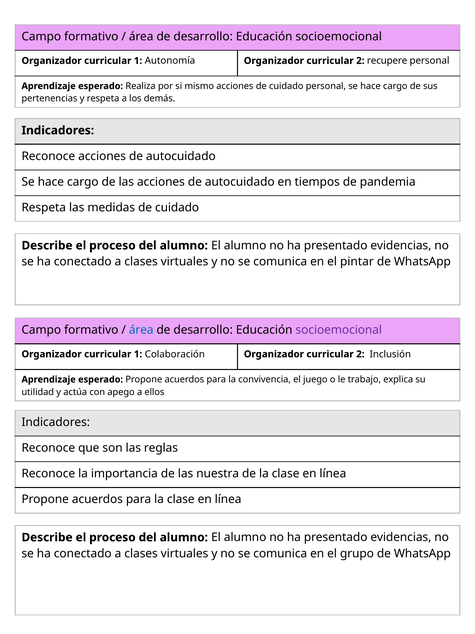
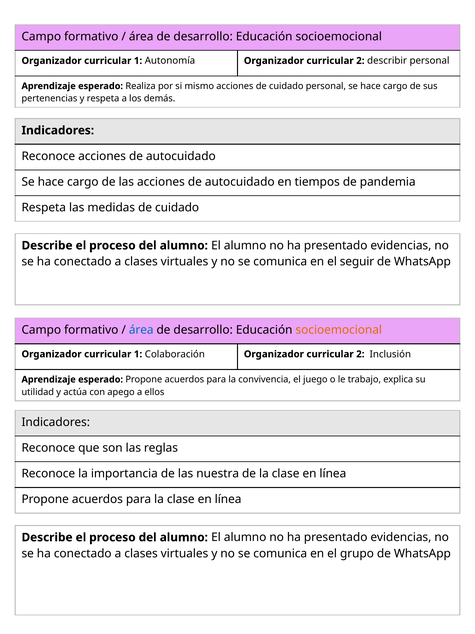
recupere: recupere -> describir (387, 61)
pintar: pintar -> seguir (357, 261)
socioemocional colour: purple -> orange (339, 330)
